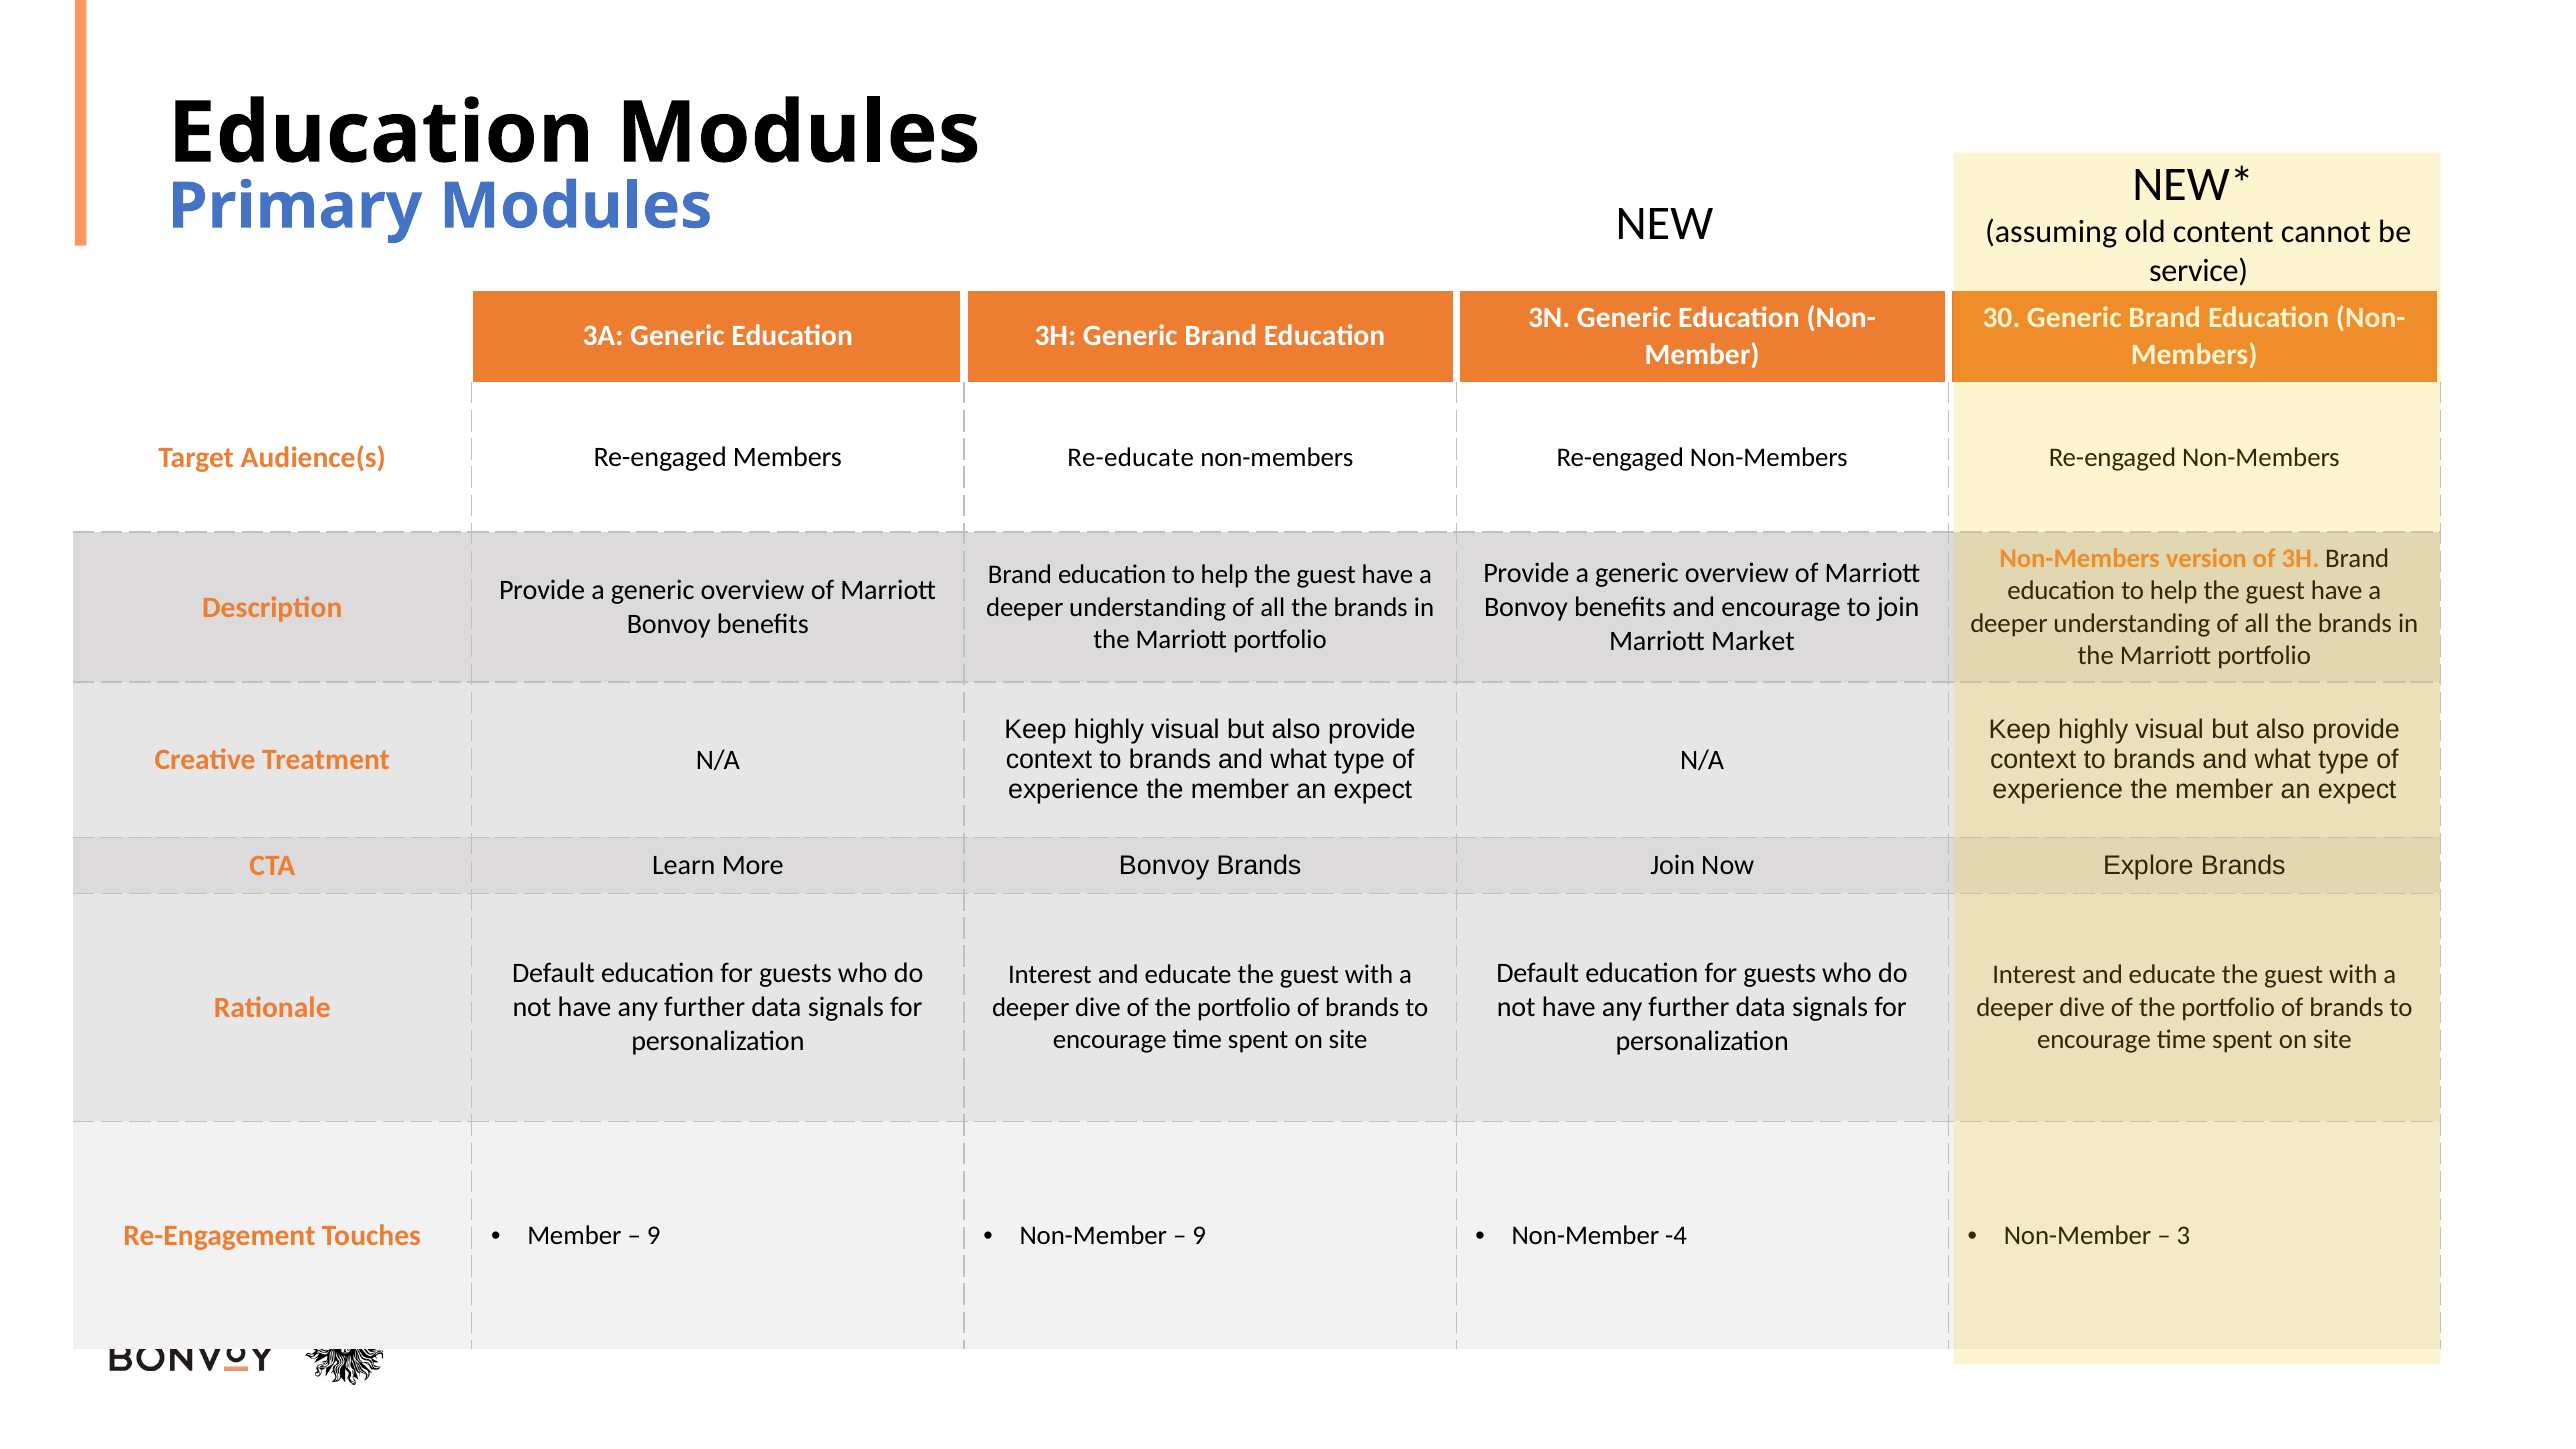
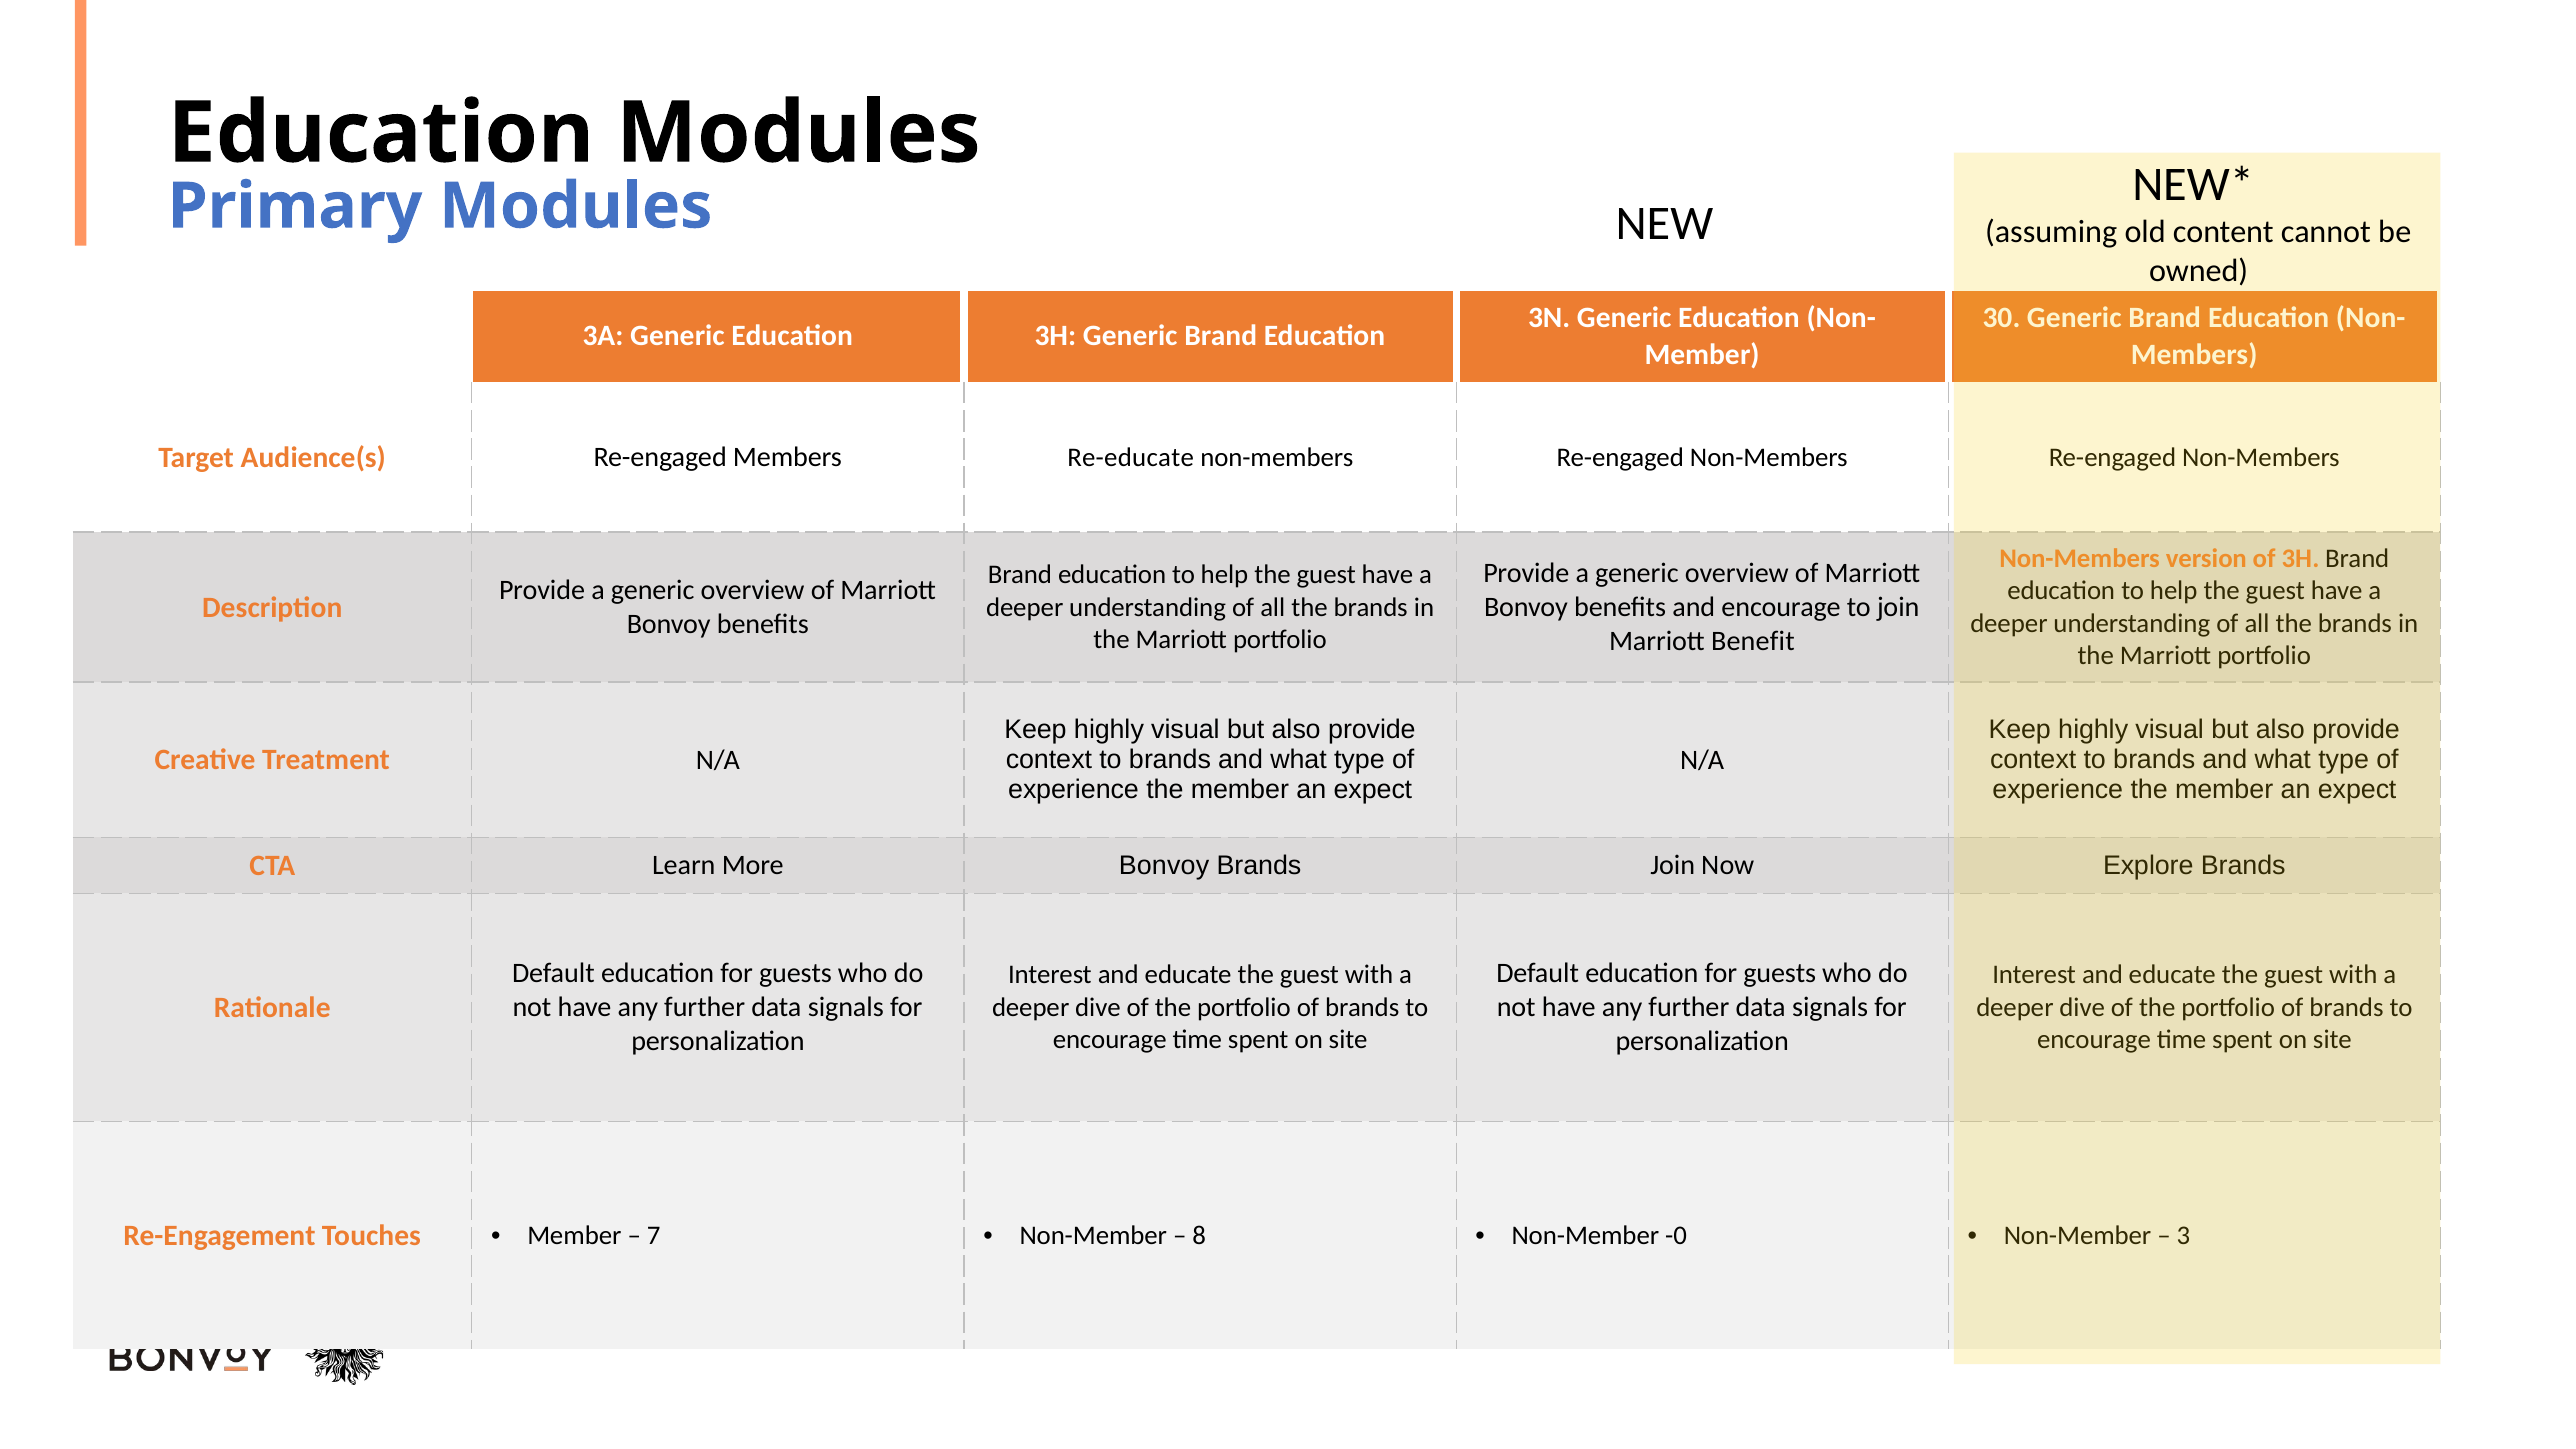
service: service -> owned (2199, 271)
Market: Market -> Benefit (1753, 641)
9: 9 -> 7 (654, 1236)
9: 9 -> 8 (1199, 1236)
-4: -4 -> -0 (1676, 1236)
